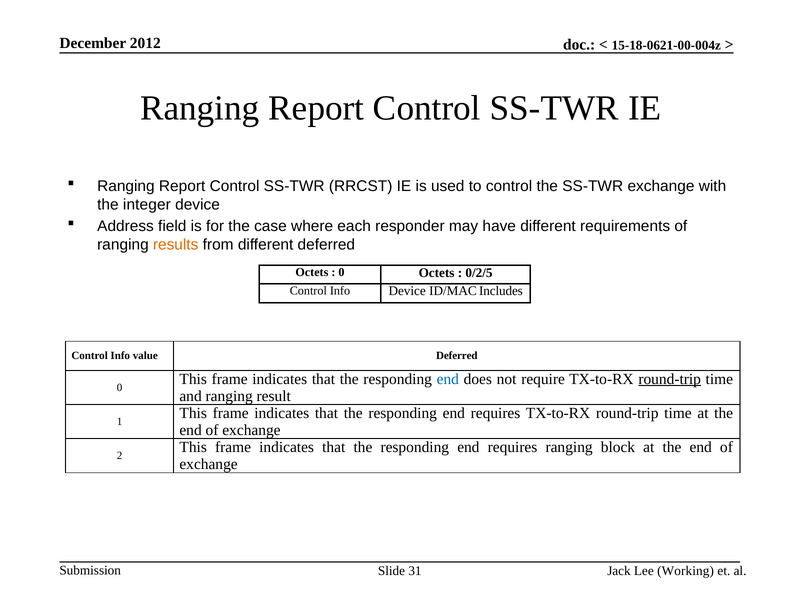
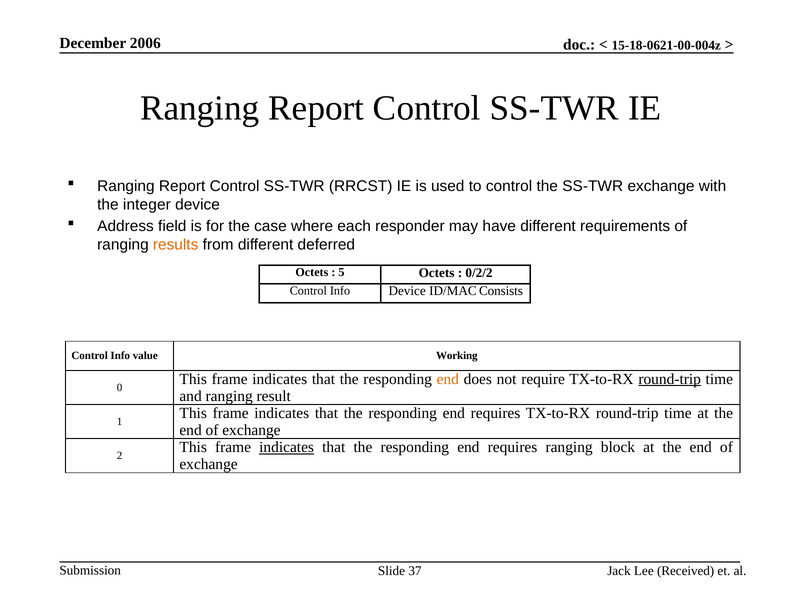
2012: 2012 -> 2006 (145, 43)
0: 0 -> 5 (342, 272)
0/2/5: 0/2/5 -> 0/2/2 (479, 273)
Includes: Includes -> Consists (501, 291)
value Deferred: Deferred -> Working (457, 356)
end colour: blue -> orange (448, 379)
indicates underline: none -> present (287, 447)
31: 31 -> 37 (415, 570)
Working: Working -> Received (686, 570)
